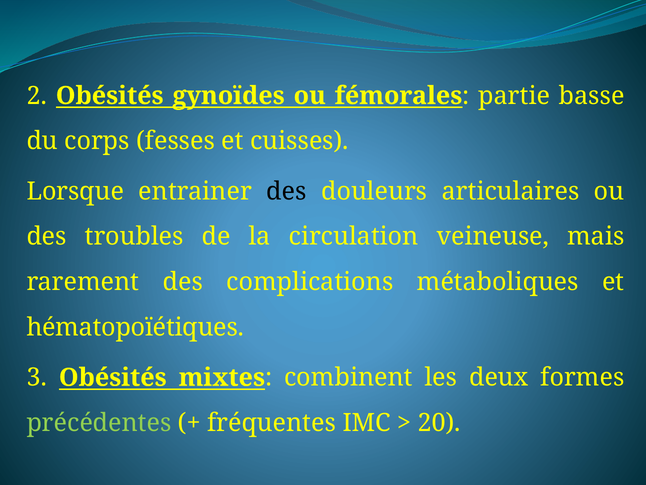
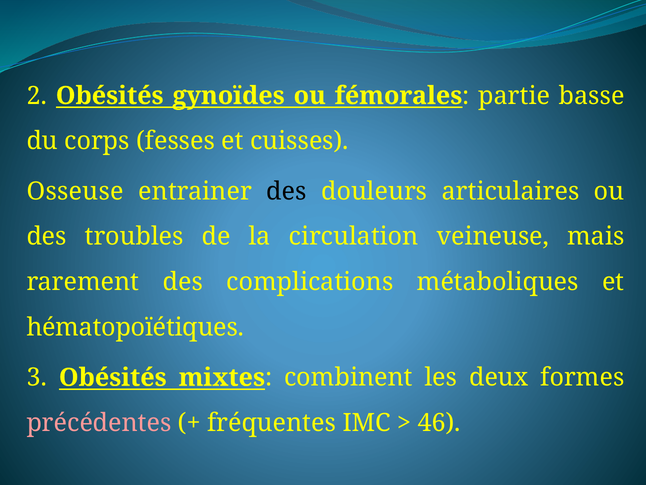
Lorsque: Lorsque -> Osseuse (75, 191)
précédentes colour: light green -> pink (99, 422)
20: 20 -> 46 (439, 422)
